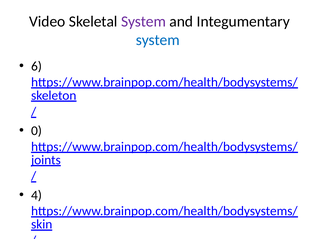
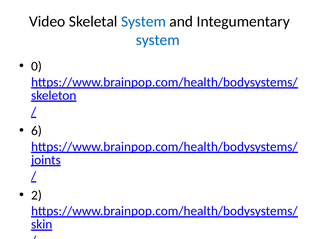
System colour: purple -> blue (143, 22)
6: 6 -> 0 (36, 66)
0: 0 -> 6 (36, 131)
4: 4 -> 2 (36, 195)
